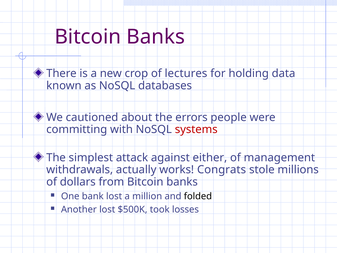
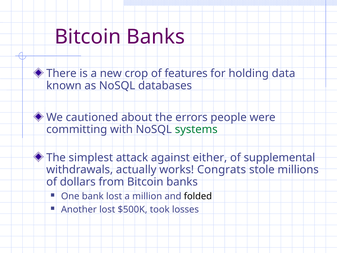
lectures: lectures -> features (186, 73)
systems colour: red -> green (196, 129)
management: management -> supplemental (279, 157)
